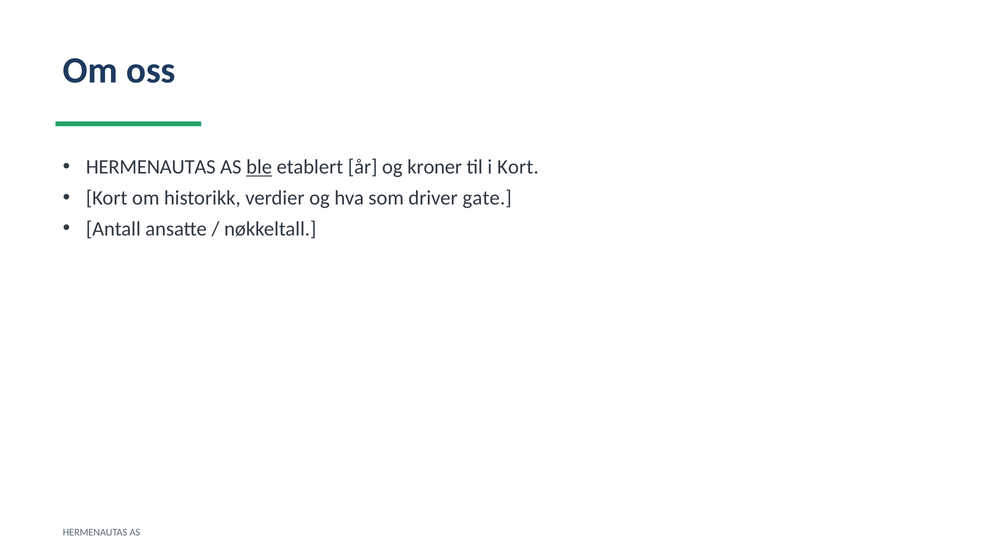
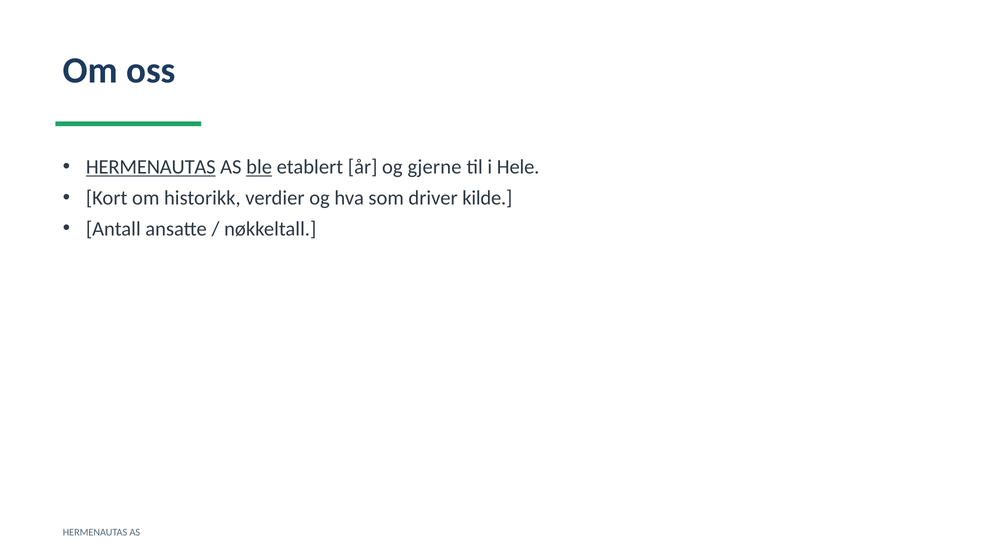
HERMENAUTAS underline: none -> present (151, 167)
kroner: kroner -> gjerne (435, 167)
i Kort: Kort -> Hele (518, 167)
gate: gate -> kilde (487, 198)
